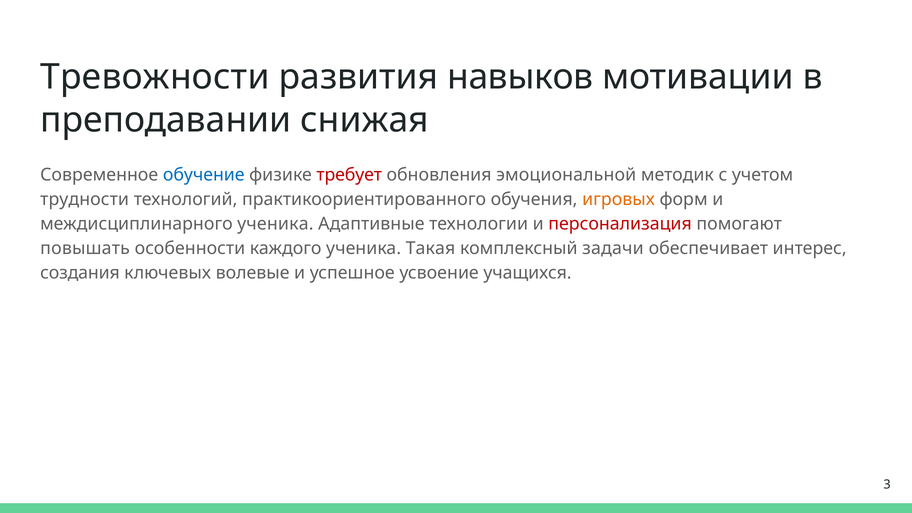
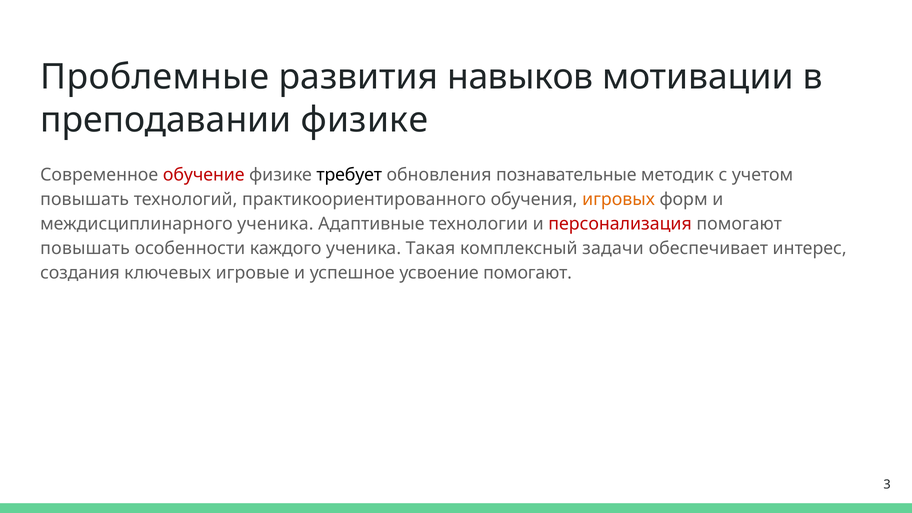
Тревожности: Тревожности -> Проблемные (155, 77)
преподавании снижая: снижая -> физике (364, 120)
обучение colour: blue -> red (204, 175)
требует colour: red -> black (349, 175)
эмоциональной: эмоциональной -> познавательные (566, 175)
трудности: трудности -> повышать (85, 199)
волевые: волевые -> игровые (253, 273)
усвоение учащихся: учащихся -> помогают (528, 273)
